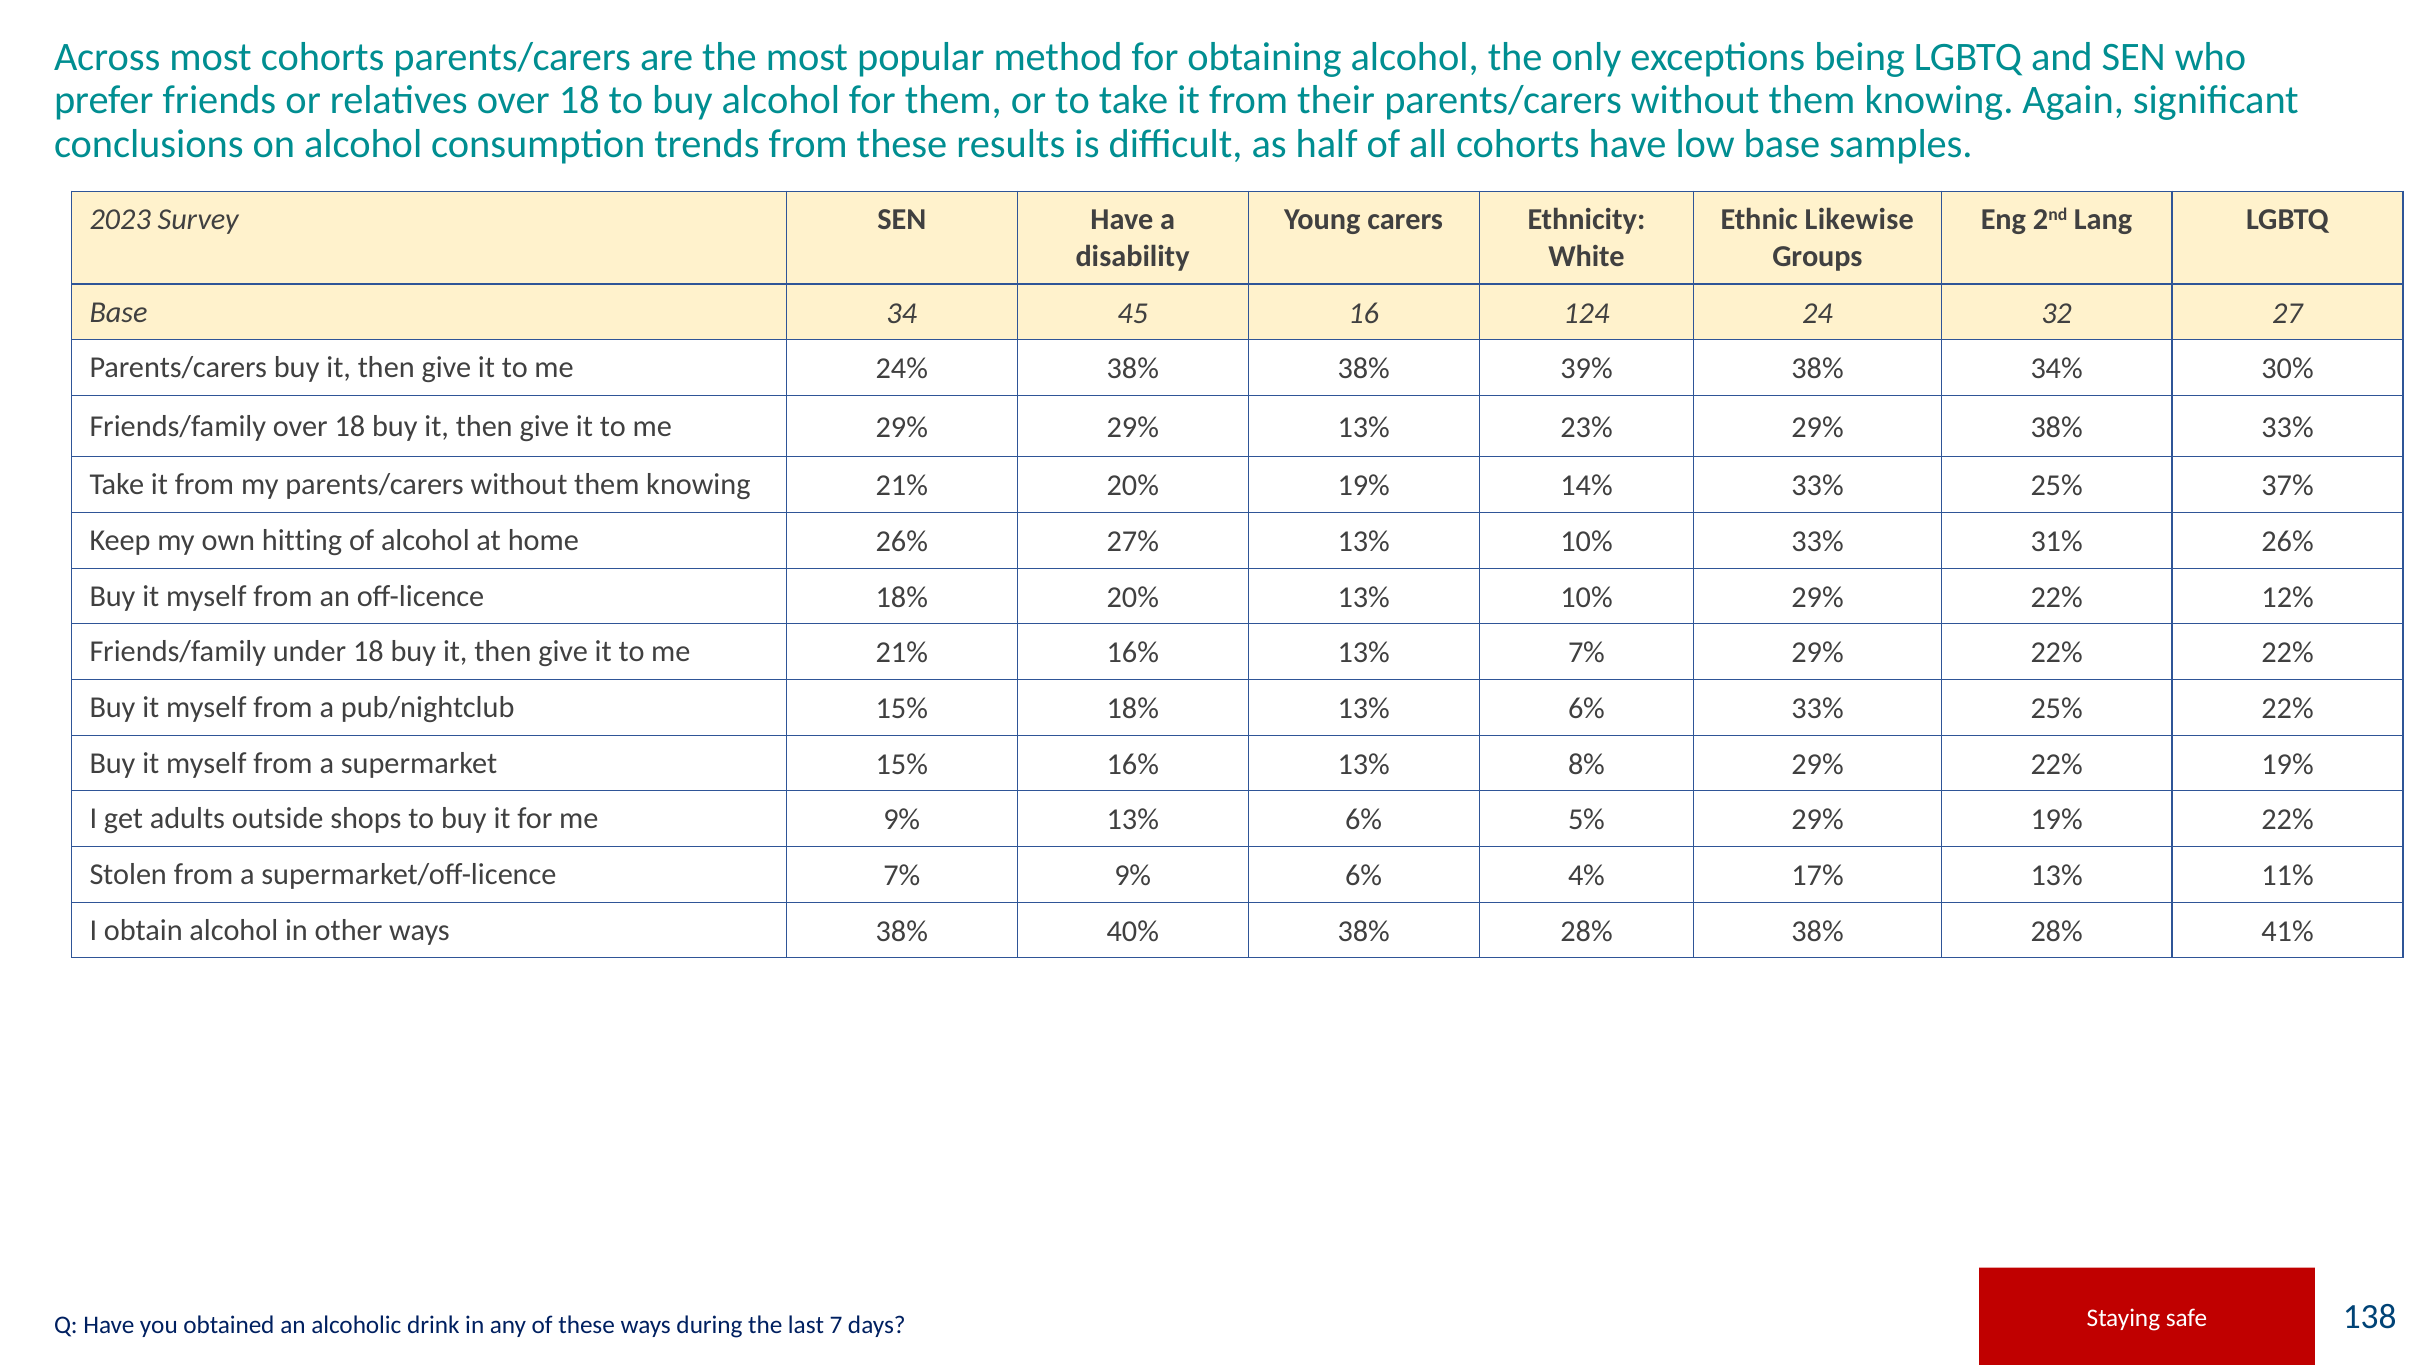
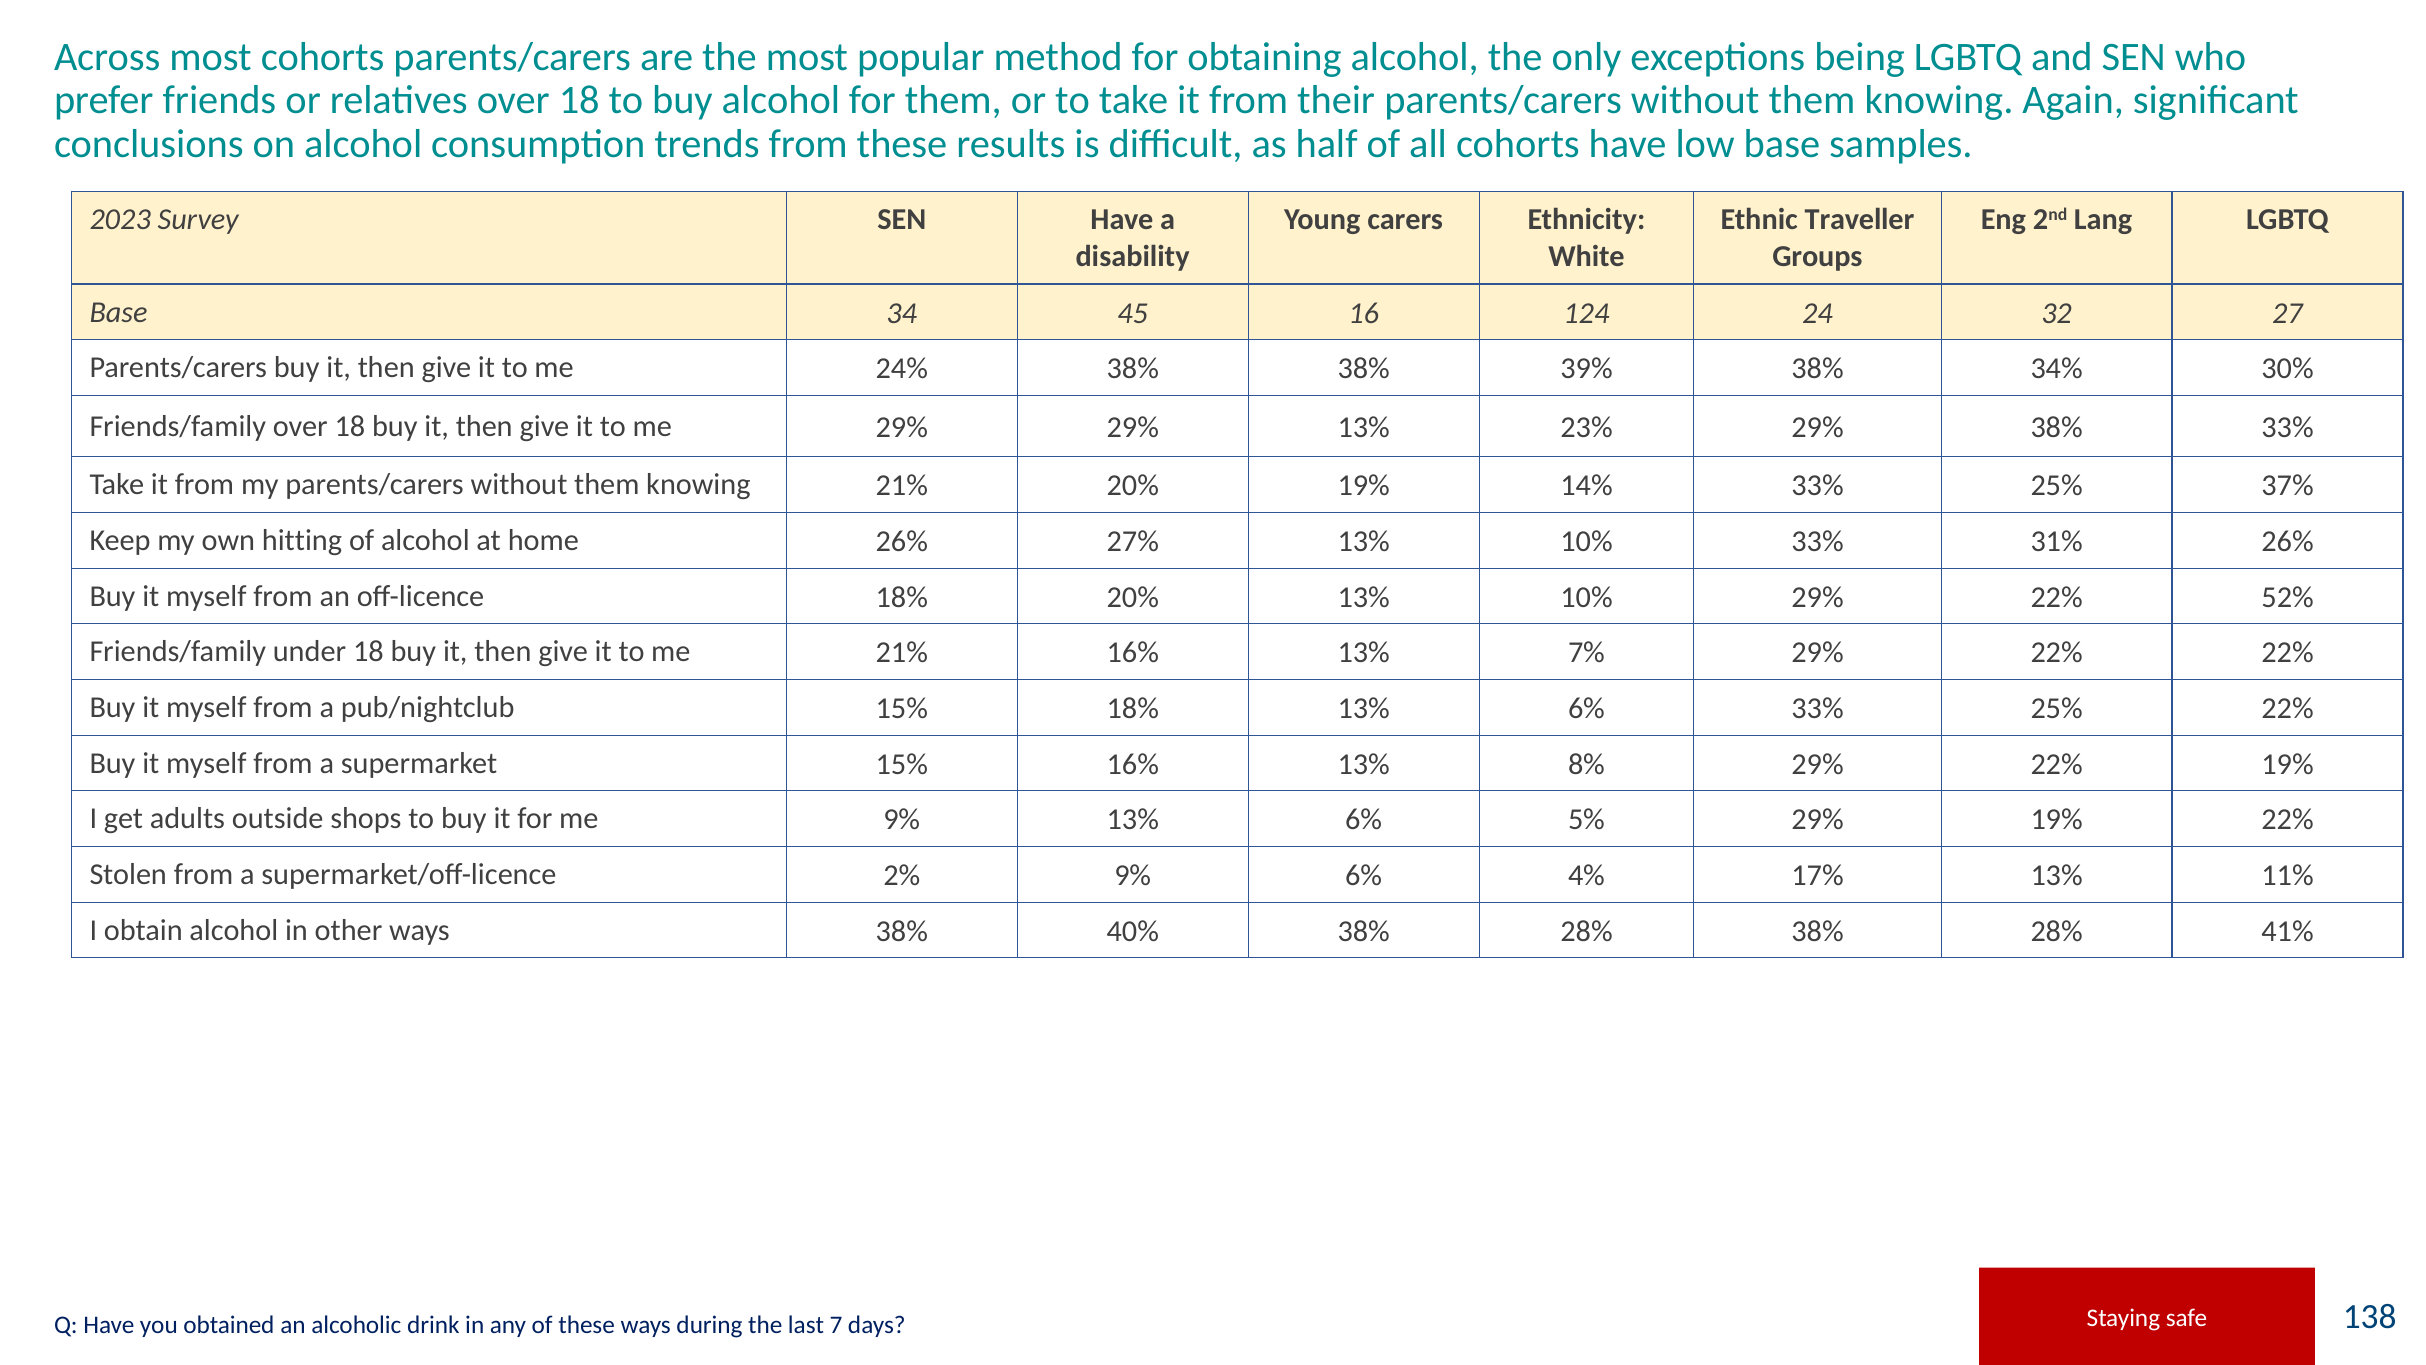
Likewise: Likewise -> Traveller (1860, 219)
12%: 12% -> 52% (2288, 597)
supermarket/off-licence 7%: 7% -> 2% (902, 875)
